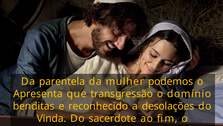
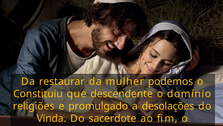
parentela: parentela -> restaurar (62, 81)
Apresenta: Apresenta -> Constituiu (38, 93)
transgressão: transgressão -> descendente (122, 93)
benditas: benditas -> religiões (34, 106)
reconhecido: reconhecido -> promulgado (98, 106)
